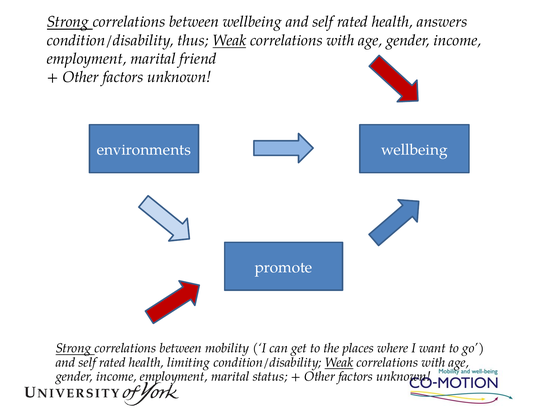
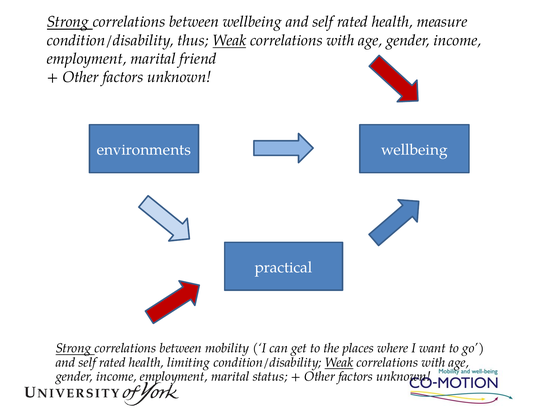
answers: answers -> measure (442, 22)
promote: promote -> practical (284, 268)
